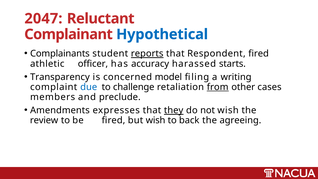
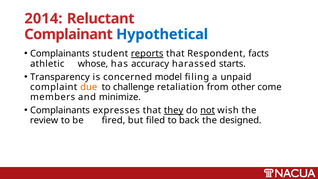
2047: 2047 -> 2014 (43, 19)
Respondent fired: fired -> facts (259, 54)
officer: officer -> whose (93, 64)
writing: writing -> unpaid (236, 77)
due colour: blue -> orange (89, 87)
from underline: present -> none (218, 87)
cases: cases -> come (270, 87)
preclude: preclude -> minimize (120, 97)
Amendments: Amendments -> Complainants (60, 110)
not underline: none -> present (208, 110)
but wish: wish -> filed (155, 120)
agreeing: agreeing -> designed (240, 120)
